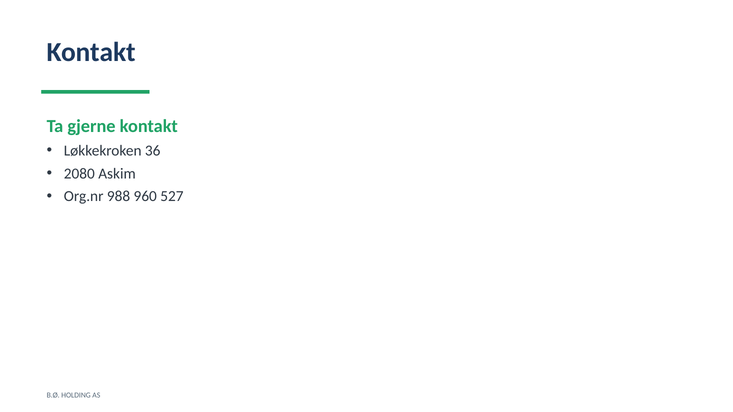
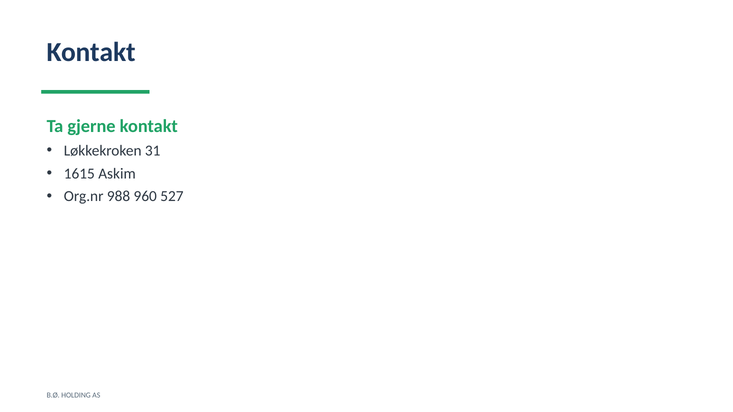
36: 36 -> 31 (153, 151)
2080: 2080 -> 1615 (79, 174)
